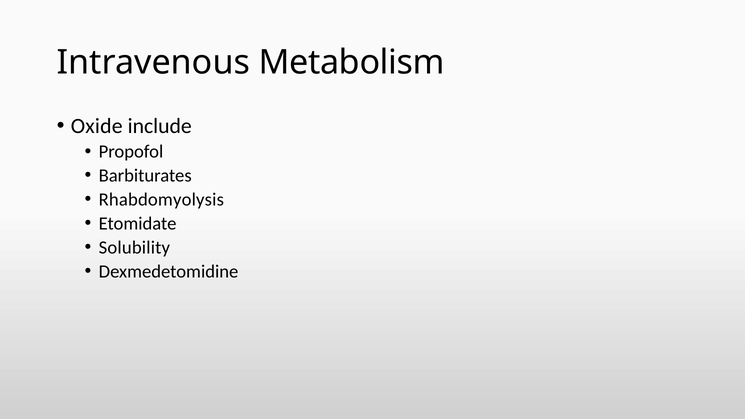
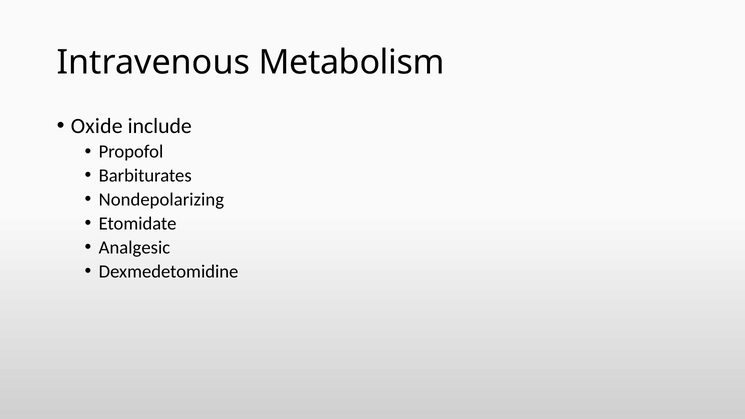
Rhabdomyolysis: Rhabdomyolysis -> Nondepolarizing (161, 200)
Solubility: Solubility -> Analgesic (134, 248)
